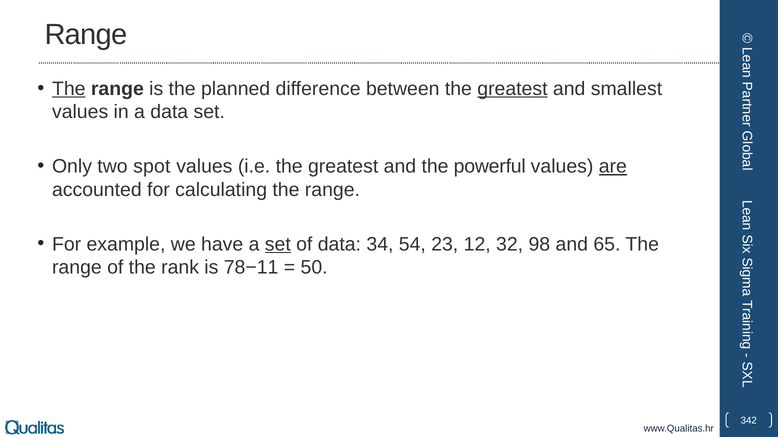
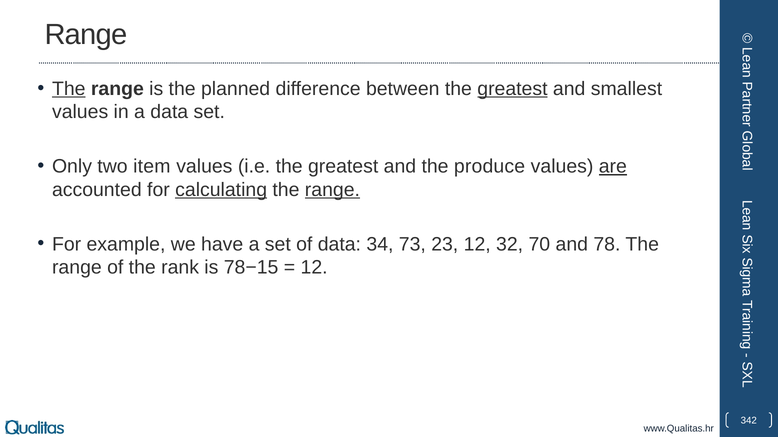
spot: spot -> item (152, 167)
powerful: powerful -> produce (490, 167)
calculating underline: none -> present (221, 190)
range underline: none -> present (332, 190)
set underline: present -> none (278, 244)
54: 54 -> 73 (412, 244)
98: 98 -> 70 (539, 244)
65: 65 -> 78 (607, 244)
78−11: 78−11 -> 78−15 (251, 268)
50: 50 -> 12 (314, 268)
